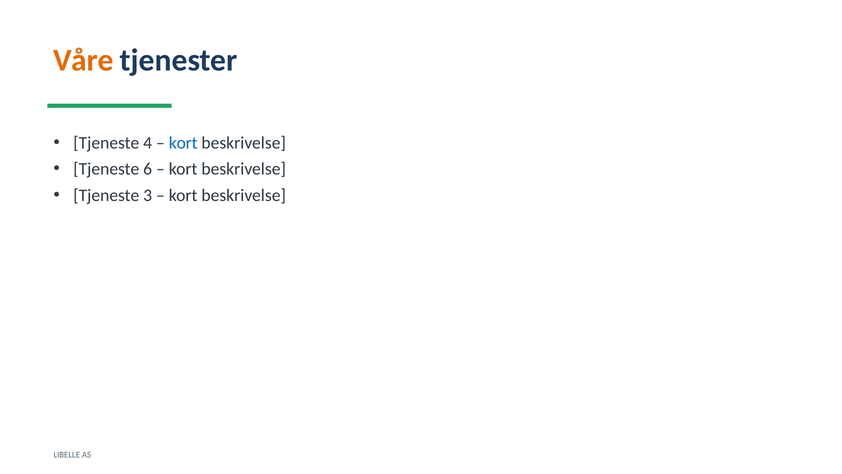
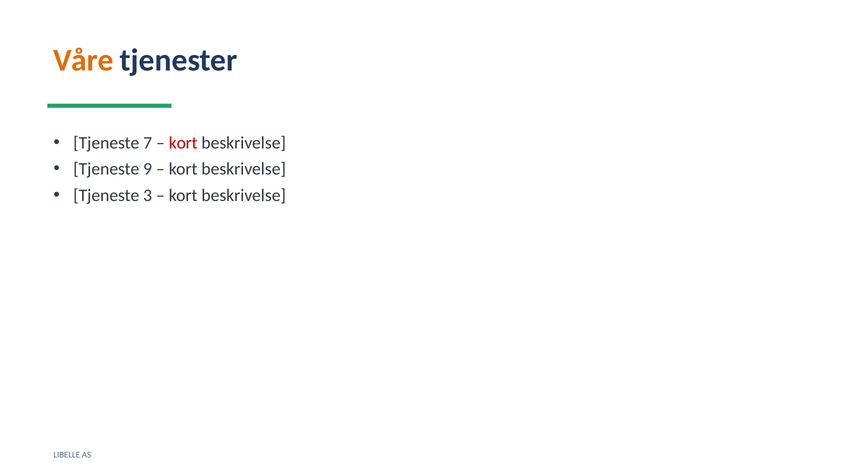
4: 4 -> 7 (148, 143)
kort colour: blue -> red (183, 143)
6: 6 -> 9 (148, 169)
